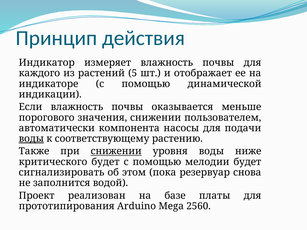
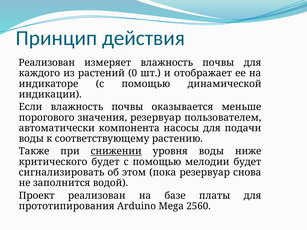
Индикатор: Индикатор -> Реализован (47, 63)
5: 5 -> 0 (133, 73)
значения снижении: снижении -> резервуар (156, 118)
воды underline: present -> none (31, 139)
